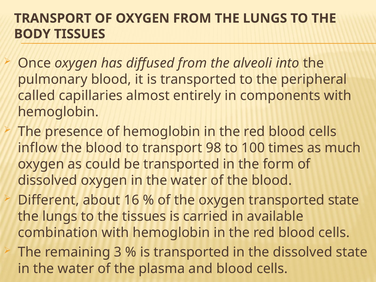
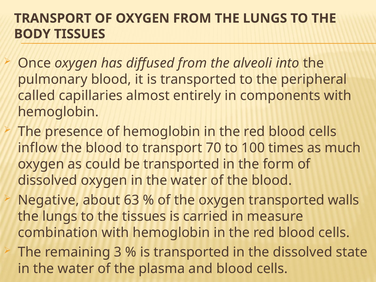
98: 98 -> 70 (214, 148)
Different: Different -> Negative (49, 200)
16: 16 -> 63 (132, 200)
transported state: state -> walls (344, 200)
available: available -> measure (275, 216)
